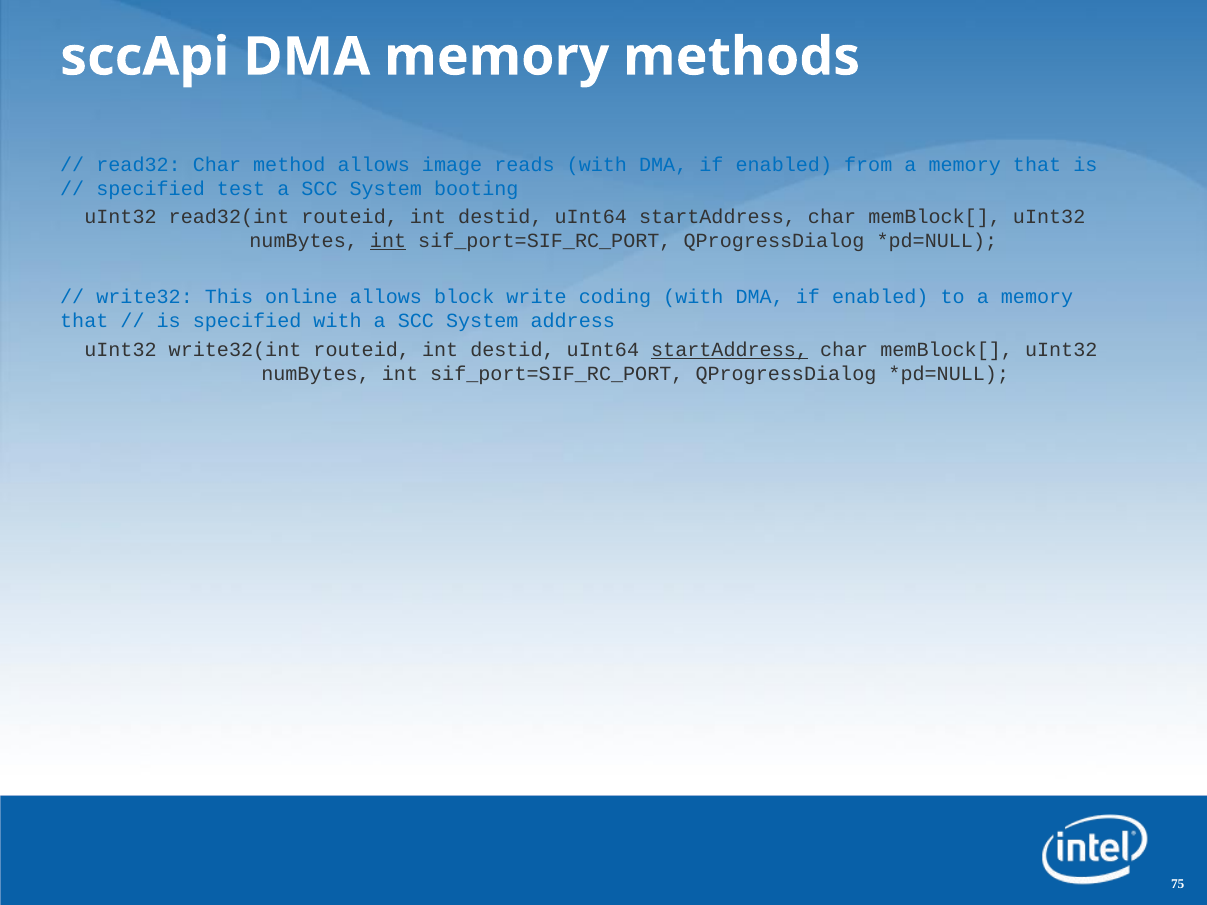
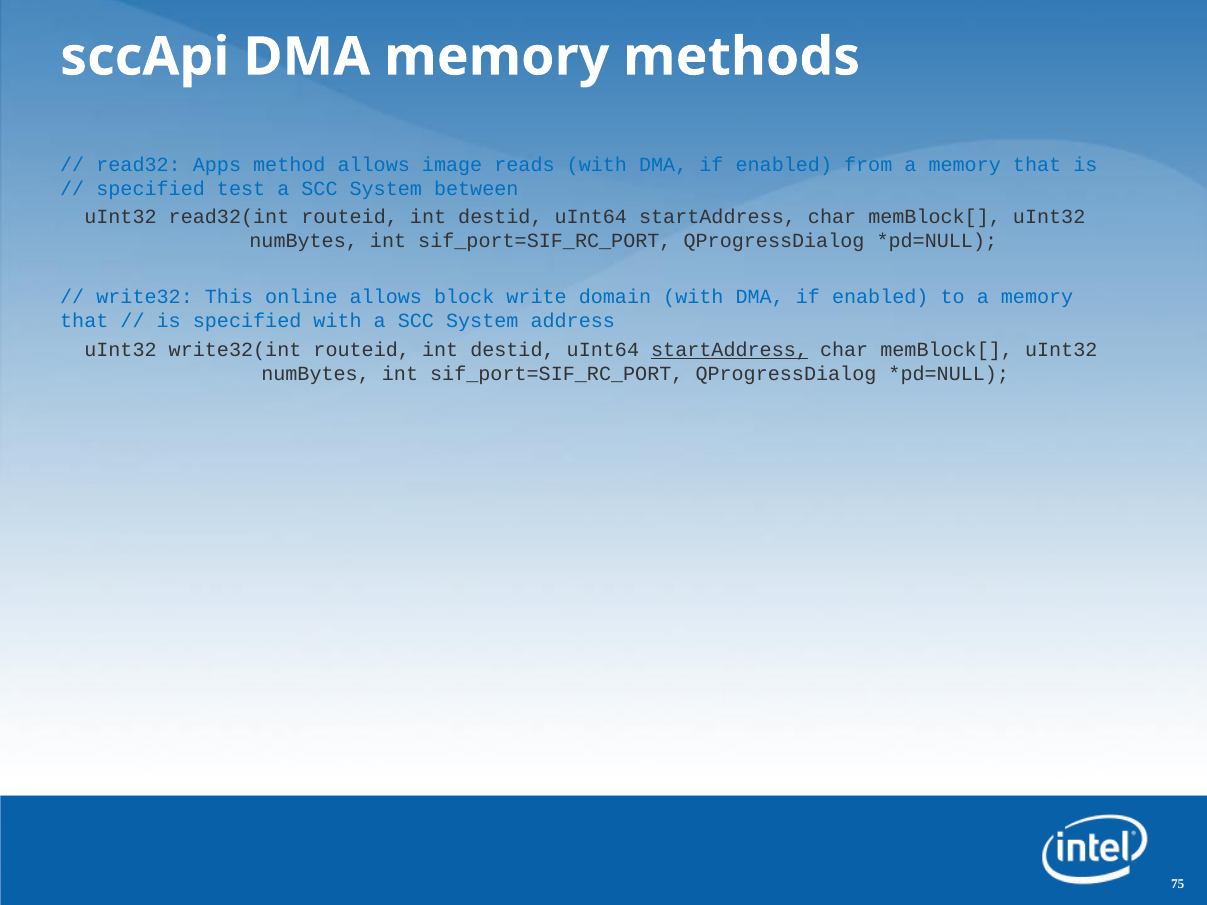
read32 Char: Char -> Apps (217, 164)
booting: booting -> between (476, 189)
int underline: present -> none (388, 241)
coding: coding -> domain (615, 297)
